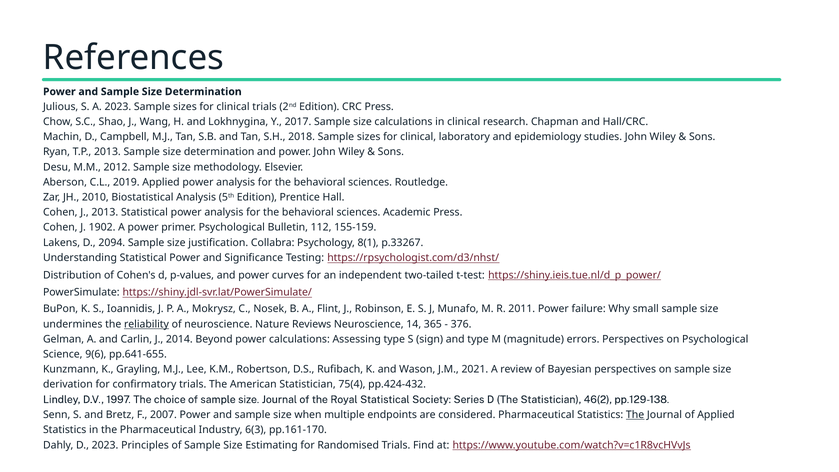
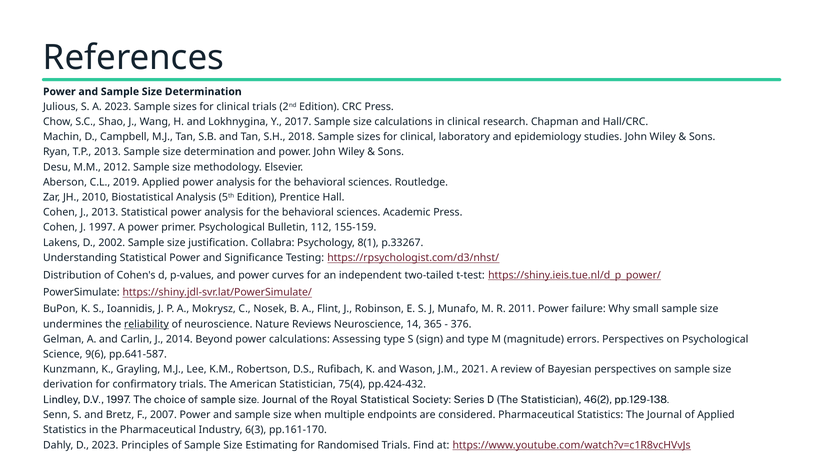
J 1902: 1902 -> 1997 (102, 227)
2094: 2094 -> 2002 (112, 243)
pp.641-655: pp.641-655 -> pp.641-587 (138, 354)
The underline: present -> none (635, 415)
